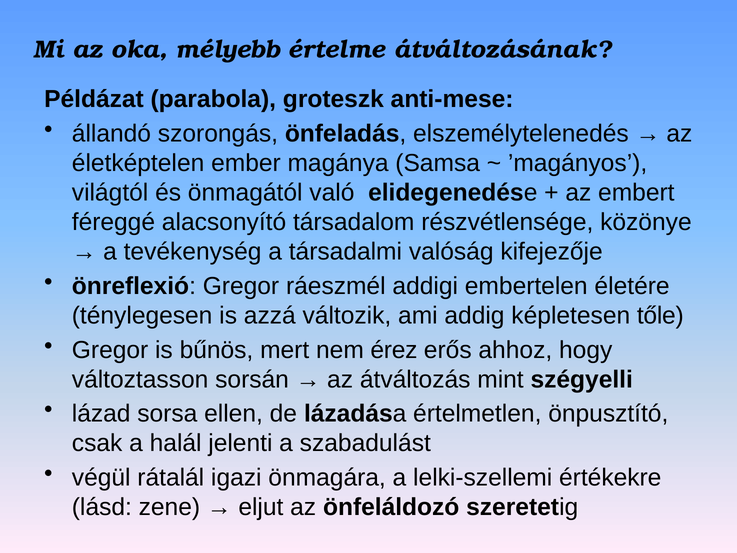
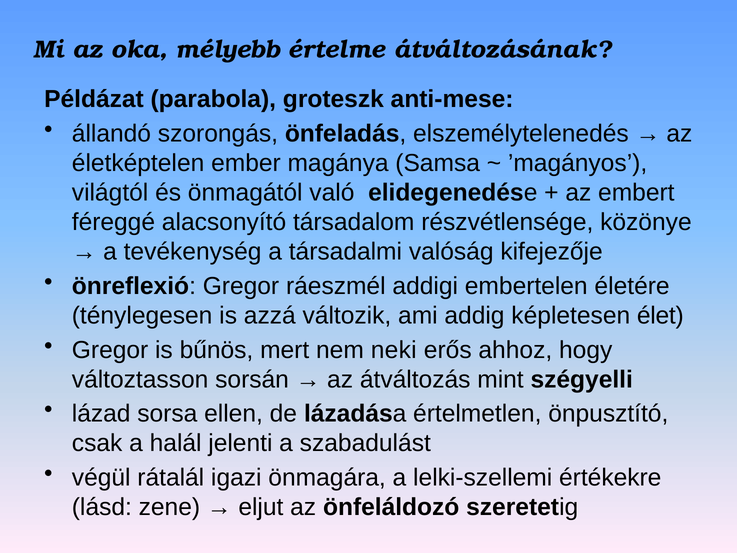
tőle: tőle -> élet (660, 315)
érez: érez -> neki (394, 350)
